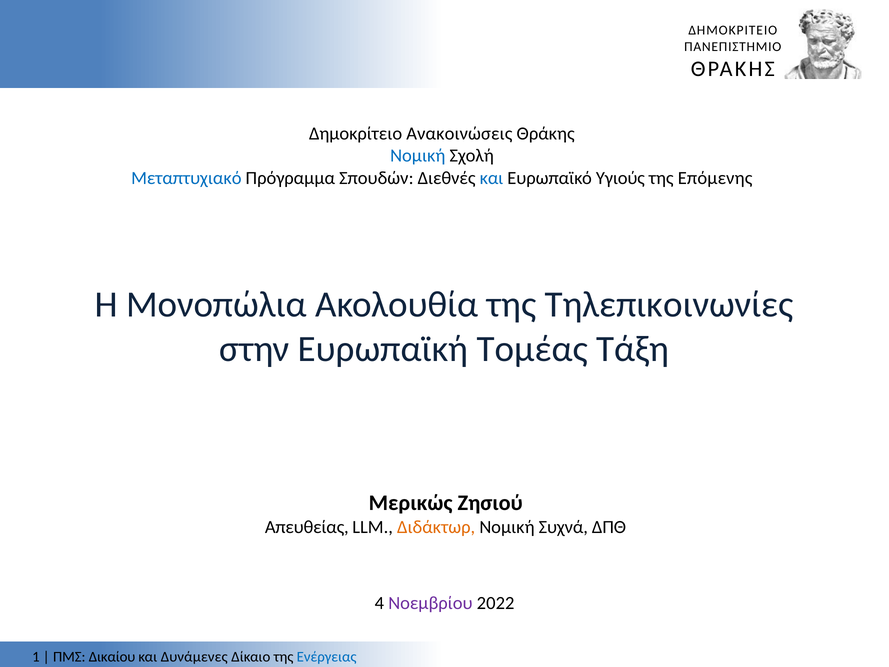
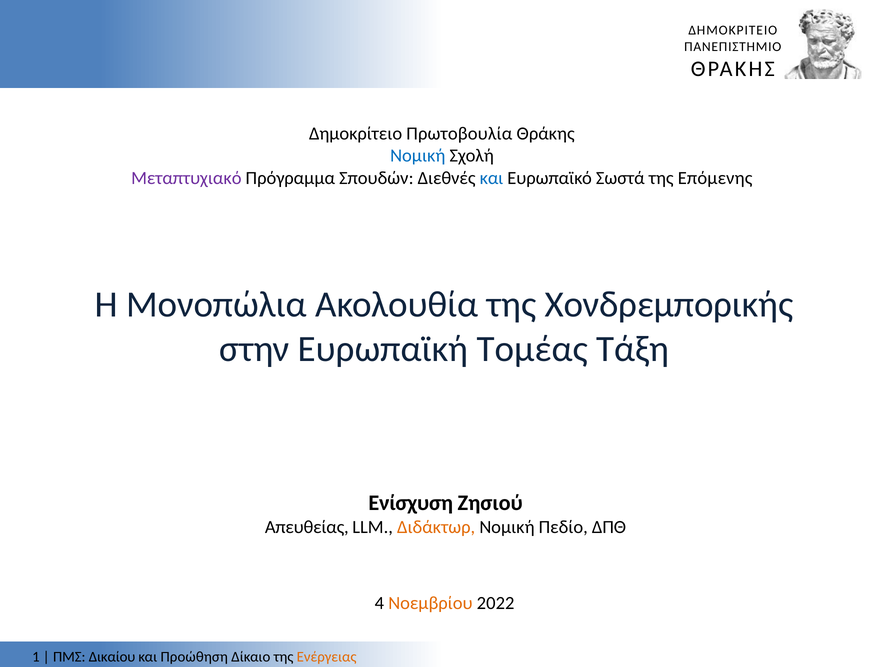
Ανακοινώσεις: Ανακοινώσεις -> Πρωτοβουλία (459, 133)
Μεταπτυχιακό colour: blue -> purple (186, 178)
Υγιούς: Υγιούς -> Σωστά (620, 178)
Τηλεπικοινωνίες: Τηλεπικοινωνίες -> Χονδρεμπορικής (669, 305)
Μερικώς: Μερικώς -> Ενίσχυση (411, 503)
Συχνά: Συχνά -> Πεδίο (563, 527)
Νοεμβρίου colour: purple -> orange (430, 603)
Δυνάμενες: Δυνάμενες -> Προώθηση (194, 657)
Ενέργειας colour: blue -> orange (327, 657)
